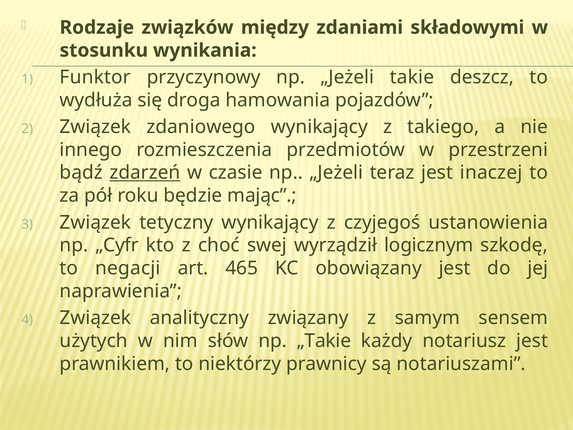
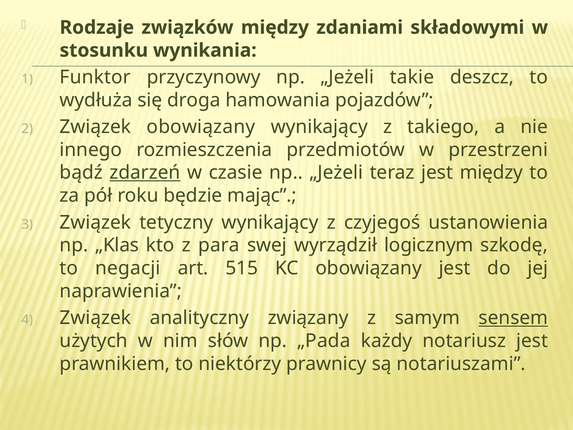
Związek zdaniowego: zdaniowego -> obowiązany (201, 127)
jest inaczej: inaczej -> między (491, 173)
„Cyfr: „Cyfr -> „Klas (117, 245)
choć: choć -> para (219, 245)
465: 465 -> 515 (242, 268)
sensem underline: none -> present (513, 318)
„Takie: „Takie -> „Pada (324, 341)
